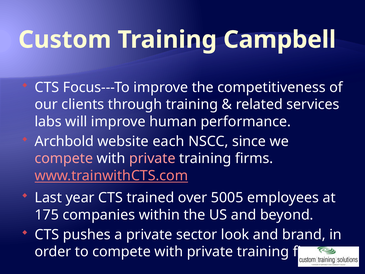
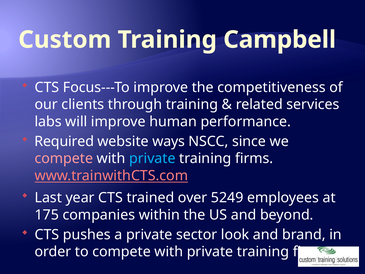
Archbold: Archbold -> Required (64, 141)
each: each -> ways (169, 141)
private colour: pink -> light blue (152, 158)
5005: 5005 -> 5249 (227, 198)
